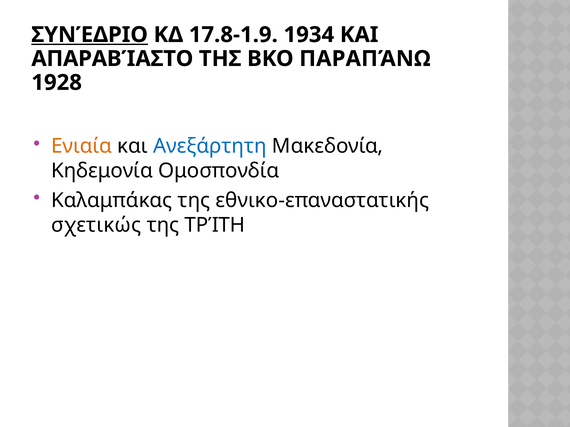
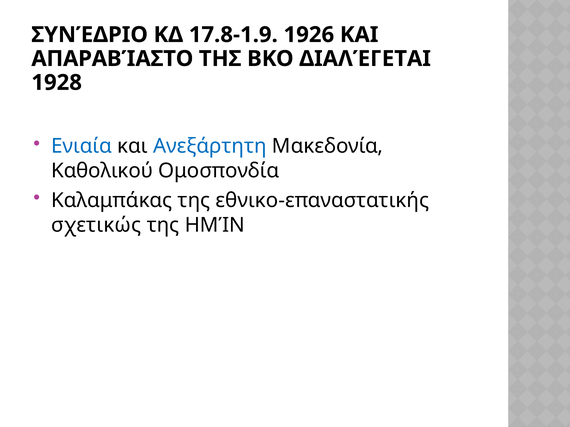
ΣΥΝΈΔΡΙΟ underline: present -> none (90, 35)
1934: 1934 -> 1926 (309, 35)
ΠΑΡΑΠΆΝΩ: ΠΑΡΑΠΆΝΩ -> ΔΙΑΛΈΓΕΤΑΙ (365, 59)
Ενιαία colour: orange -> blue (82, 146)
Κηδεμονία: Κηδεμονία -> Καθολικού (102, 171)
ΤΡΊΤΗ: ΤΡΊΤΗ -> ΗΜΊΝ (215, 225)
